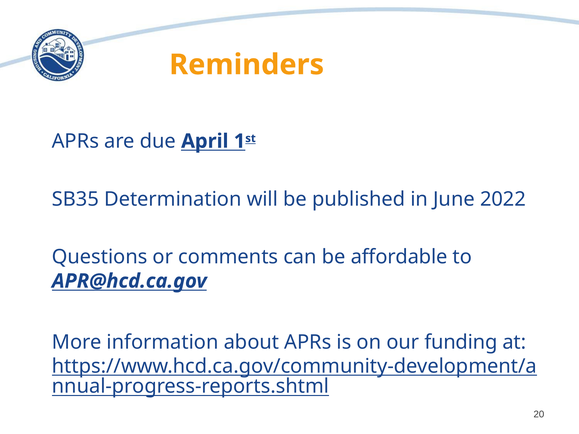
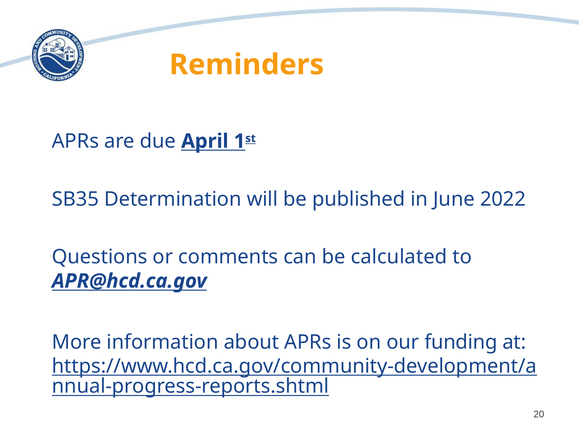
affordable: affordable -> calculated (399, 257)
